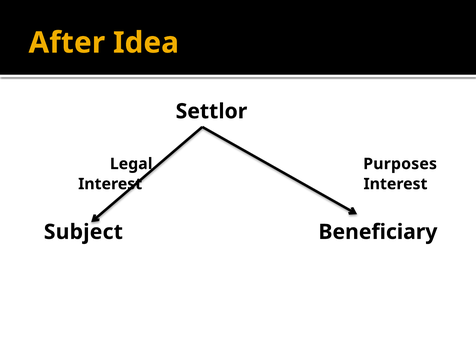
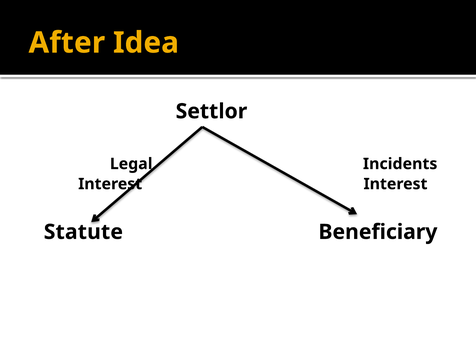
Purposes: Purposes -> Incidents (400, 164)
Subject: Subject -> Statute (83, 232)
